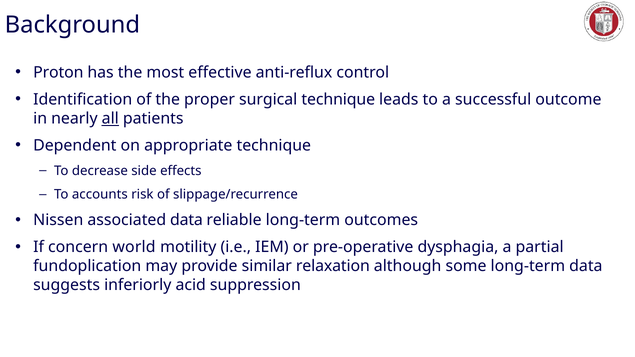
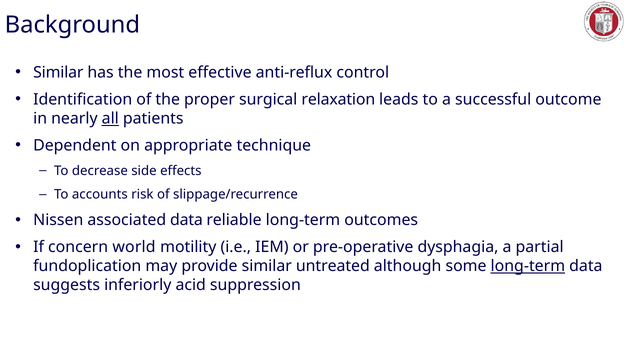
Proton: Proton -> Similar (58, 73)
surgical technique: technique -> relaxation (338, 100)
relaxation: relaxation -> untreated (333, 266)
long-term underline: none -> present (528, 266)
